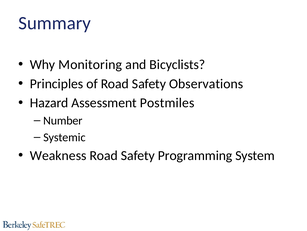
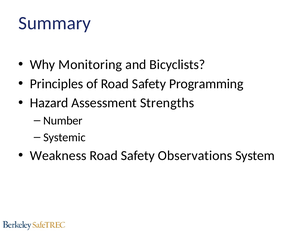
Observations: Observations -> Programming (206, 84)
Postmiles: Postmiles -> Strengths (167, 103)
Programming: Programming -> Observations (195, 155)
